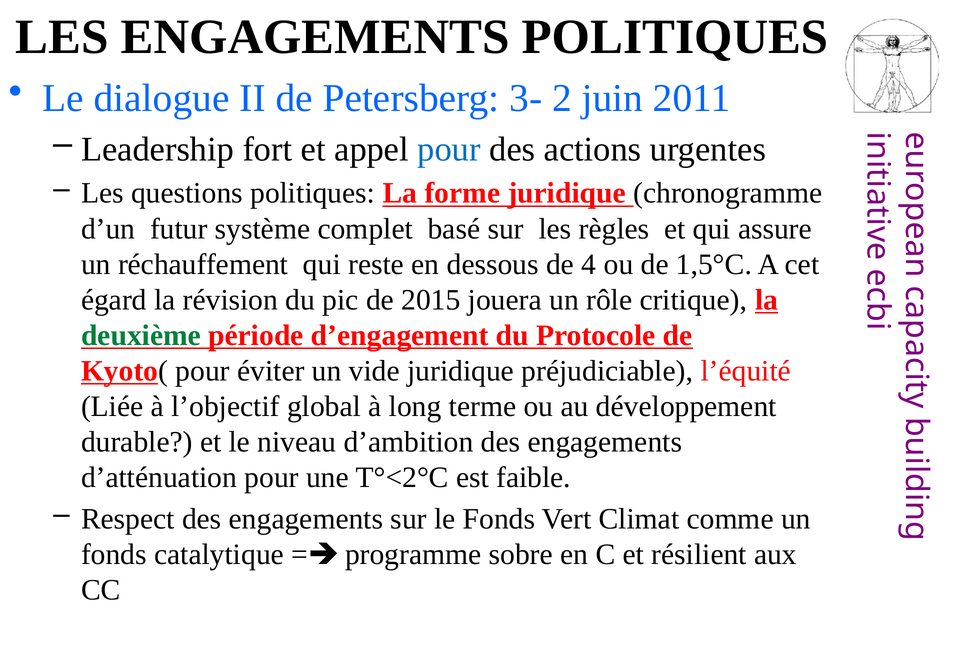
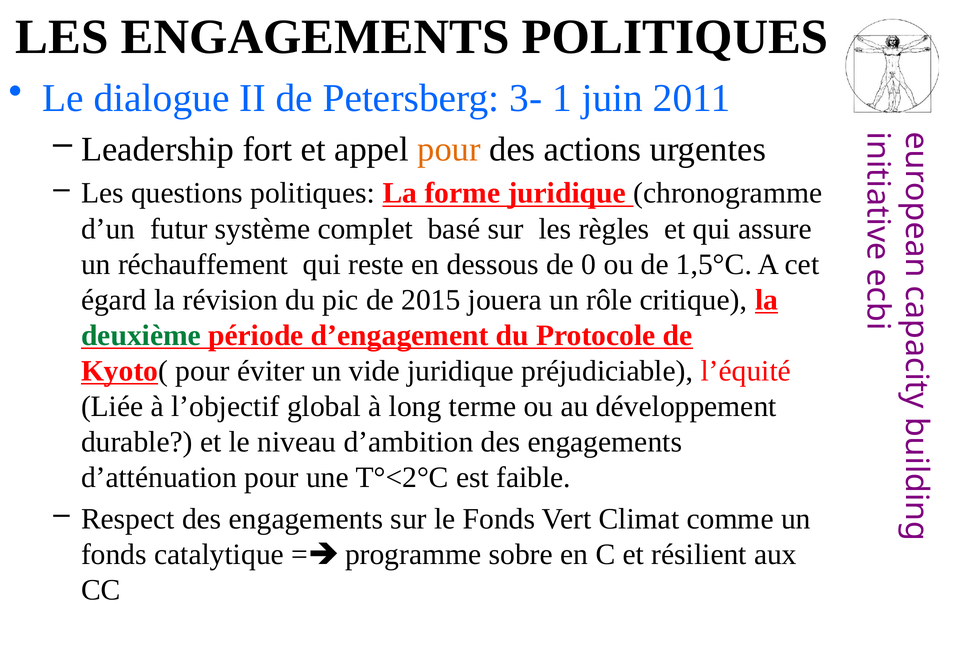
2: 2 -> 1 (562, 98)
pour colour: blue -> orange (449, 149)
4: 4 -> 0 (589, 264)
